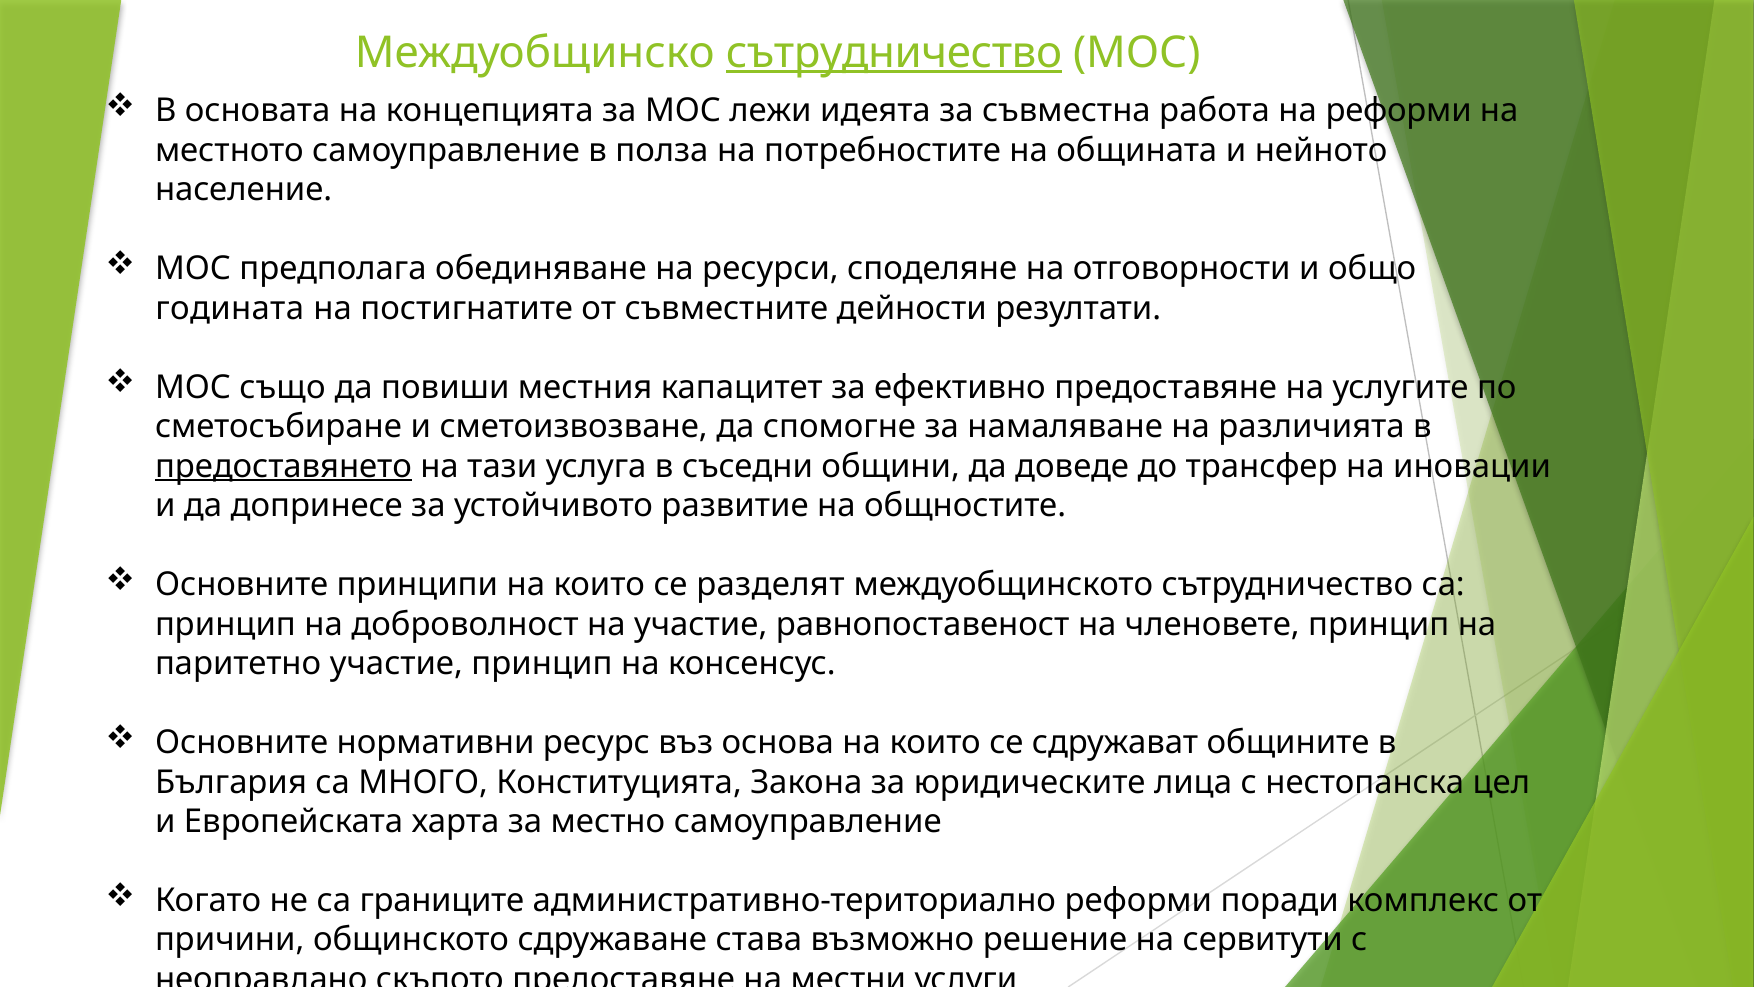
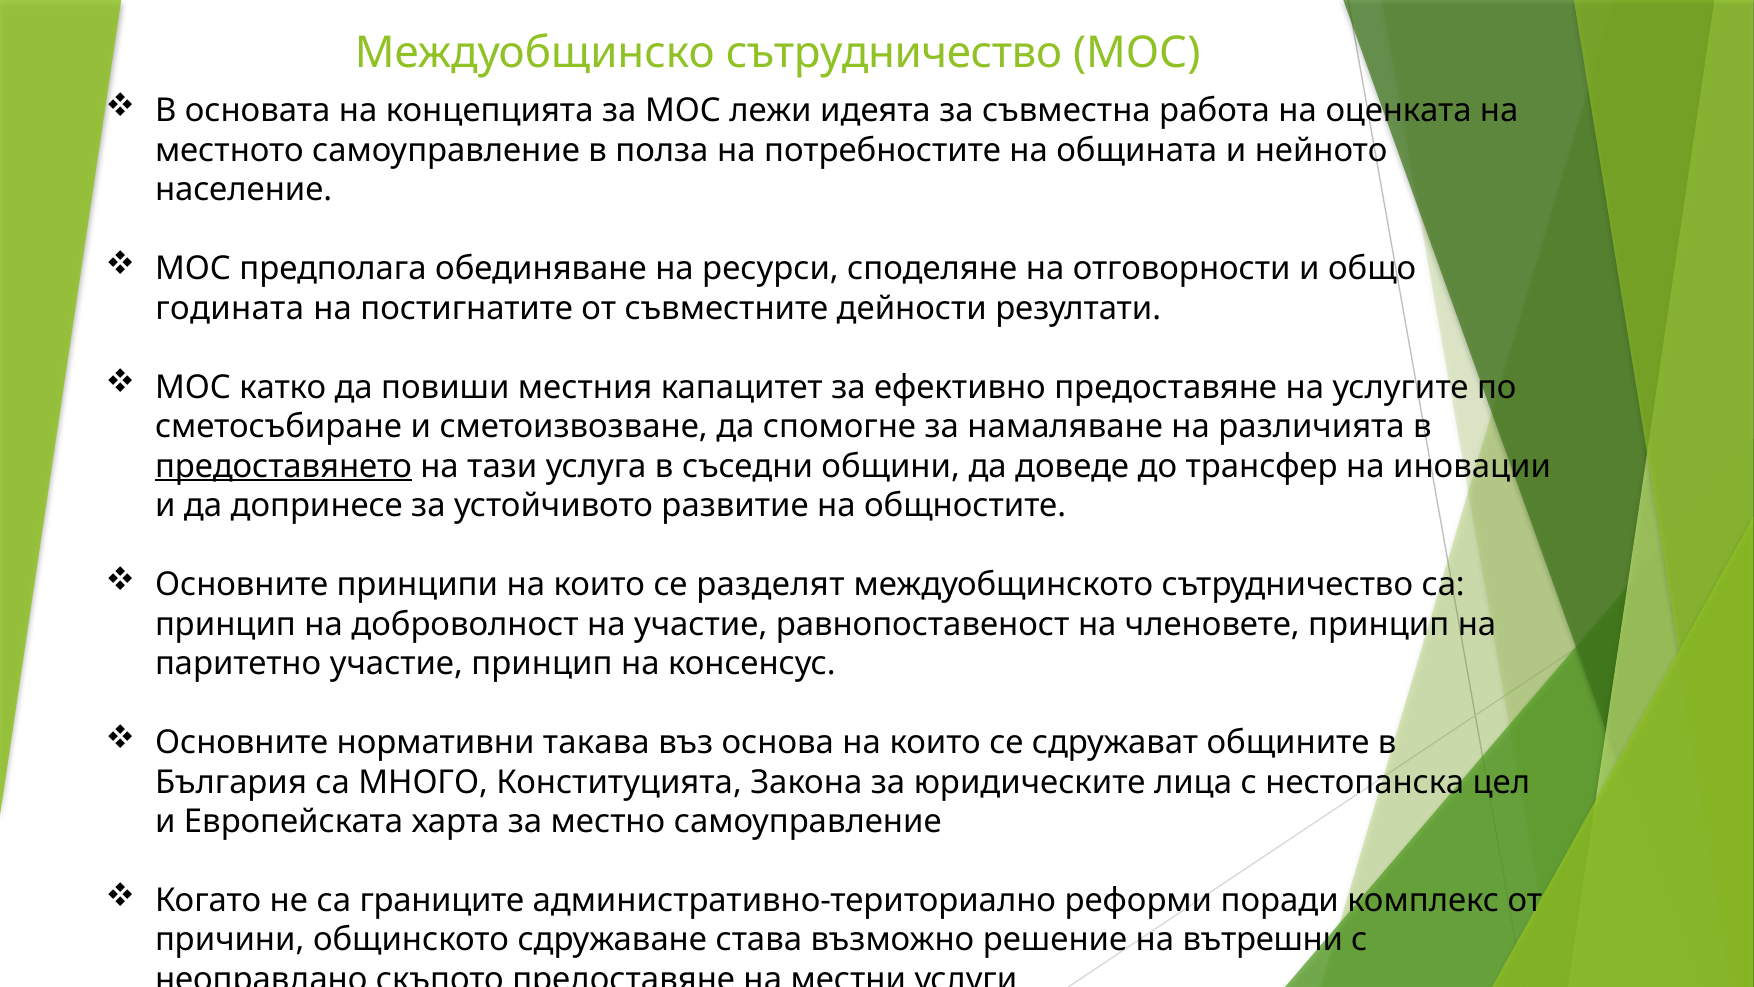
сътрудничество underline: present -> none (894, 53)
на реформи: реформи -> оценката (1399, 111)
също: също -> катко (283, 387)
ресурс: ресурс -> такава (596, 742)
сервитути: сервитути -> вътрешни (1263, 940)
